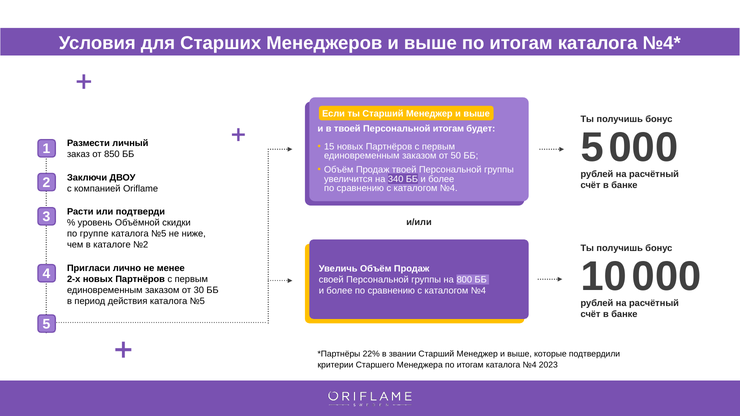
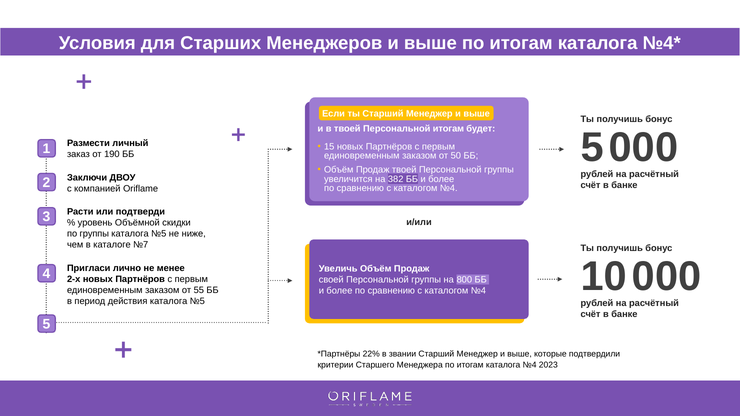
850: 850 -> 190 (112, 155)
340: 340 -> 382 (396, 179)
по группе: группе -> группы (94, 234)
№2: №2 -> №7 (141, 245)
30: 30 -> 55 (199, 290)
